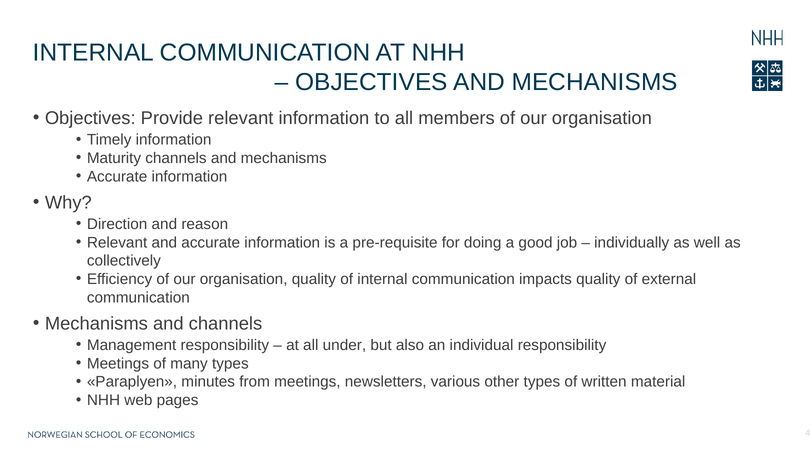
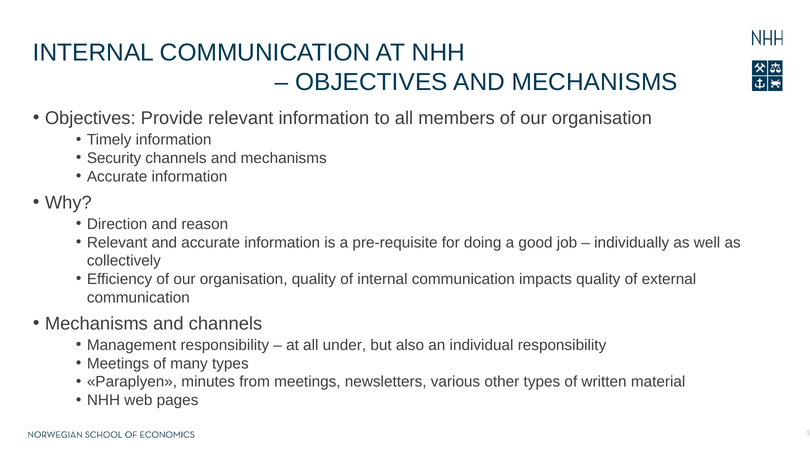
Maturity: Maturity -> Security (114, 158)
